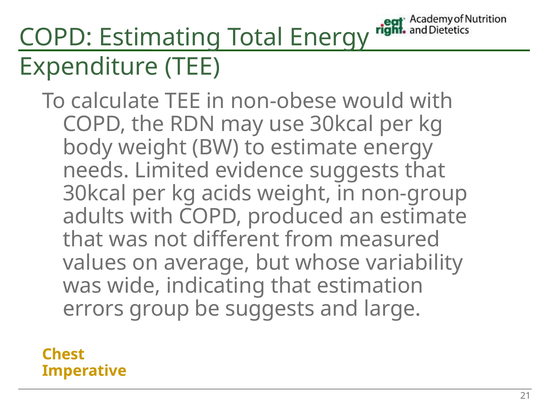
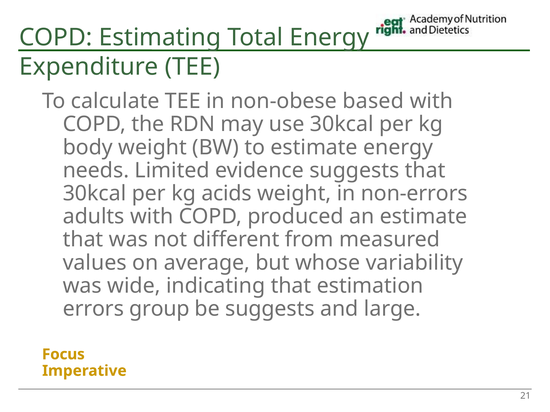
would: would -> based (373, 101)
non-group: non-group -> non-errors (414, 194)
Chest: Chest -> Focus (63, 355)
